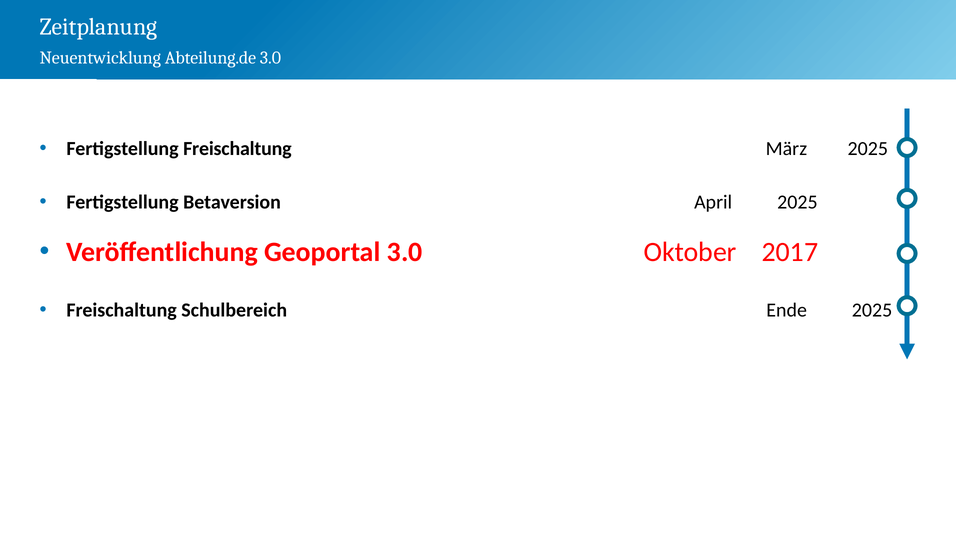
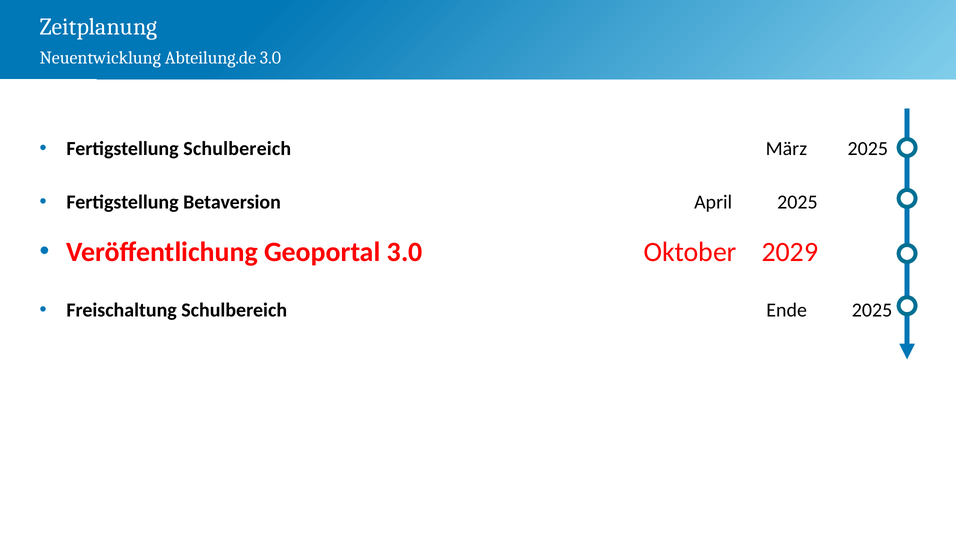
Fertigstellung Freischaltung: Freischaltung -> Schulbereich (237, 149)
2017: 2017 -> 2029 (790, 252)
